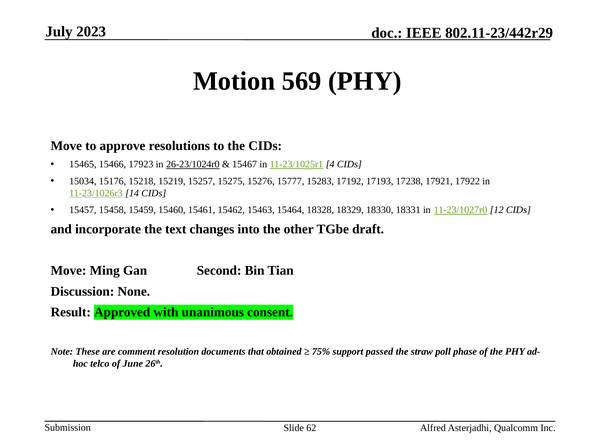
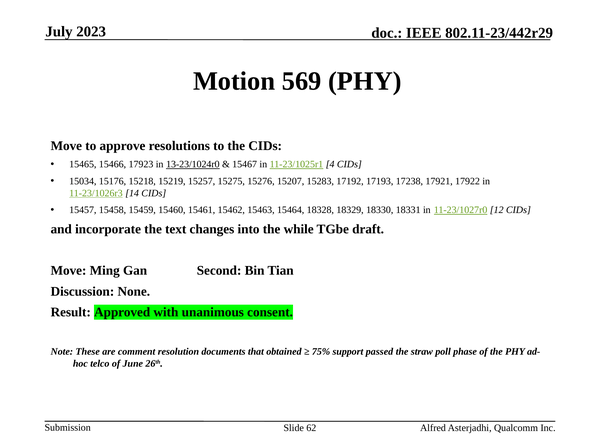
26-23/1024r0: 26-23/1024r0 -> 13-23/1024r0 (193, 164)
15777: 15777 -> 15207 (291, 181)
other: other -> while (299, 229)
